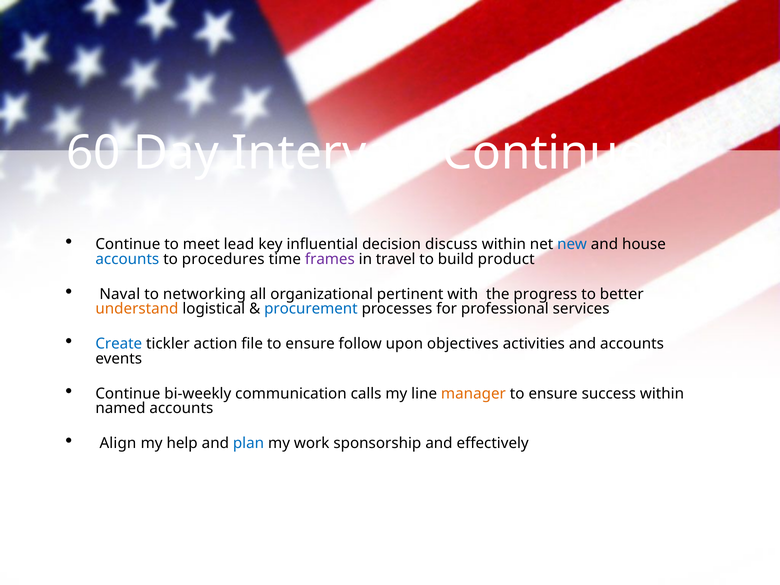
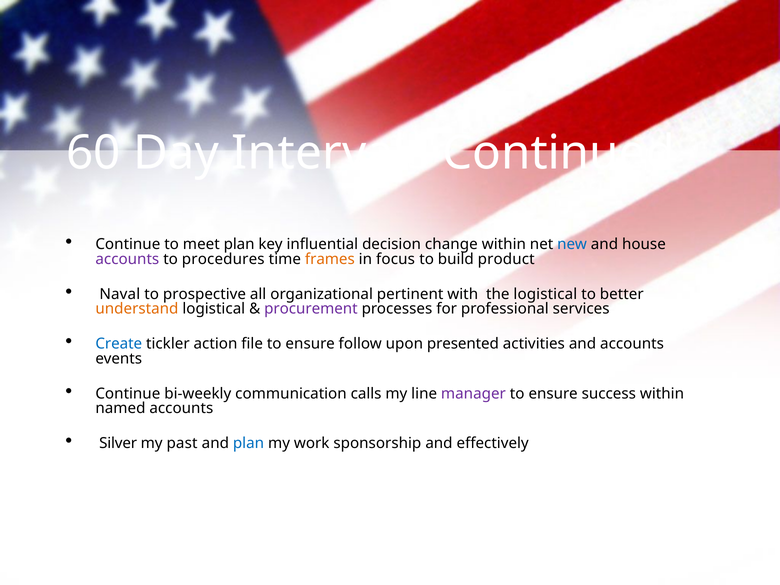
meet lead: lead -> plan (239, 244)
discuss: discuss -> change (451, 244)
accounts colour: blue -> purple (127, 259)
frames colour: purple -> orange (330, 259)
travel: travel -> focus (396, 259)
networking: networking -> prospective (204, 294)
the progress: progress -> logistical (545, 294)
procurement colour: blue -> purple (311, 309)
objectives: objectives -> presented (463, 344)
manager colour: orange -> purple (473, 394)
Align: Align -> Silver (118, 443)
help: help -> past (182, 443)
